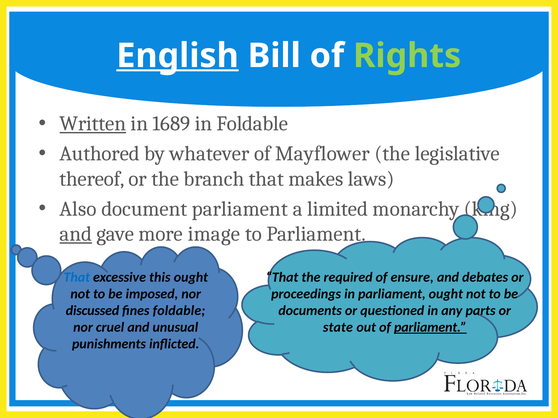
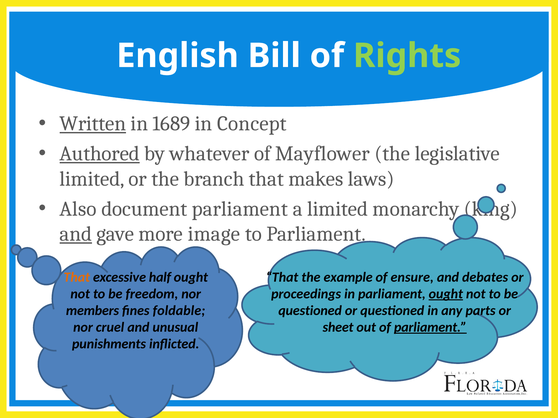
English underline: present -> none (178, 56)
in Foldable: Foldable -> Concept (252, 124)
Authored underline: none -> present (100, 154)
thereof: thereof -> limited (92, 179)
That colour: blue -> orange (77, 277)
this: this -> half (160, 277)
required: required -> example (348, 277)
imposed: imposed -> freedom (152, 294)
ought underline: none -> present (446, 294)
discussed: discussed -> members (93, 311)
documents: documents -> questioned (310, 311)
state: state -> sheet (338, 328)
